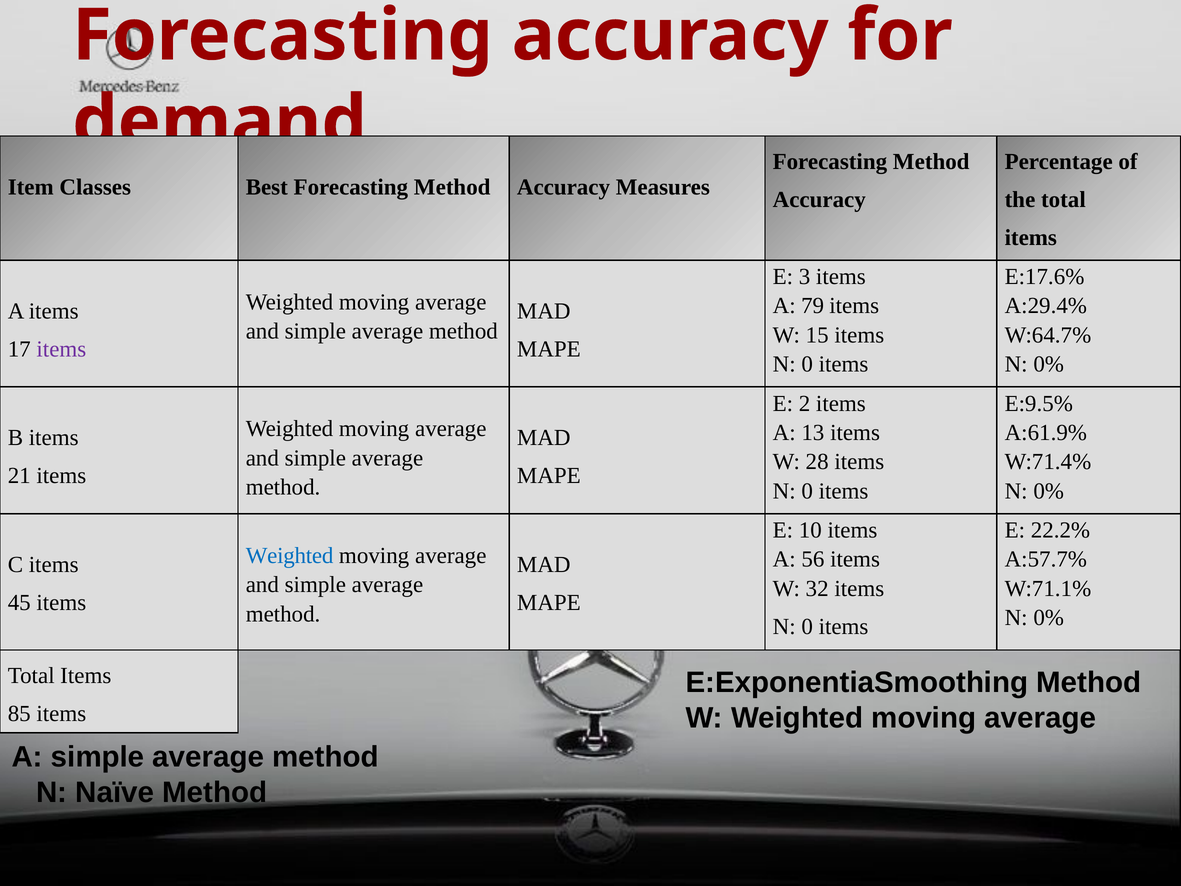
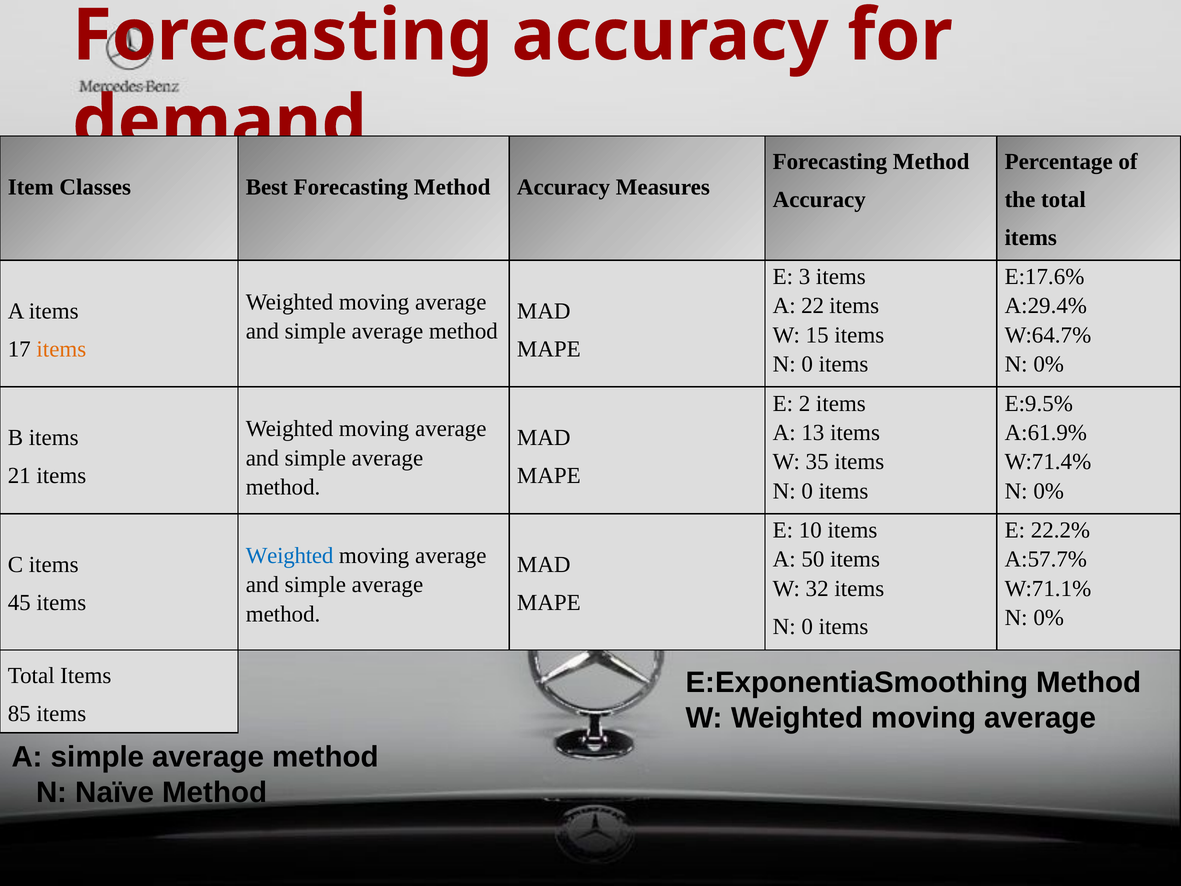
79: 79 -> 22 (813, 306)
items colour: purple -> orange (61, 349)
28: 28 -> 35 (817, 462)
56: 56 -> 50 (813, 559)
